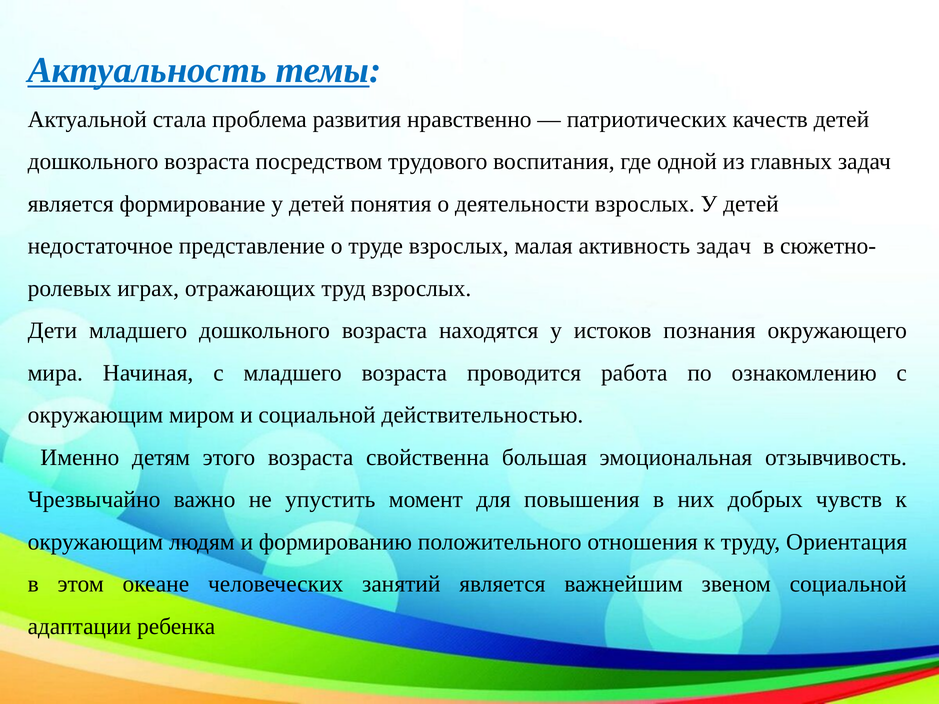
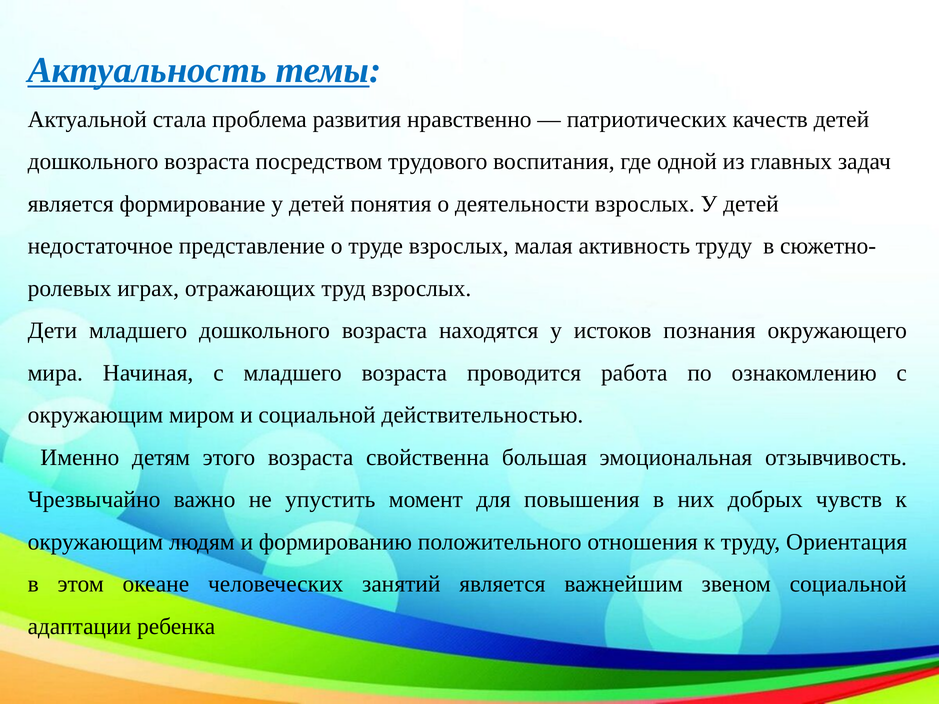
активность задач: задач -> труду (724, 246)
